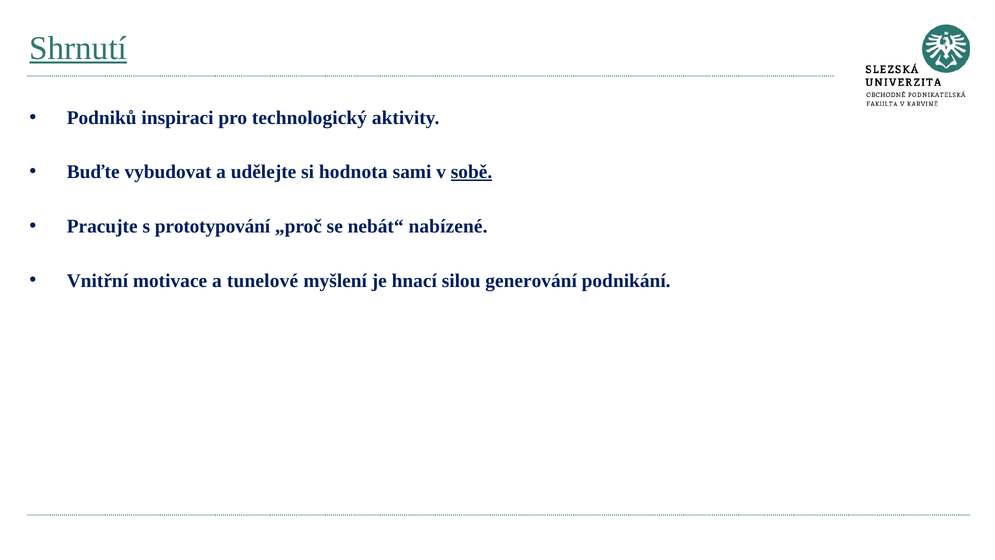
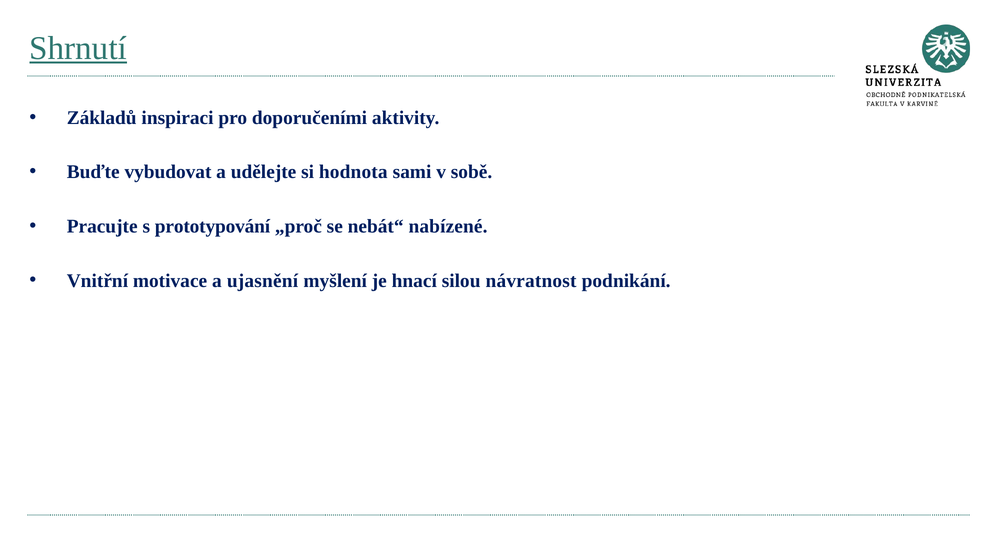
Podniků: Podniků -> Základů (102, 118)
technologický: technologický -> doporučeními (309, 118)
sobě underline: present -> none (471, 172)
tunelové: tunelové -> ujasnění (263, 280)
generování: generování -> návratnost (531, 280)
